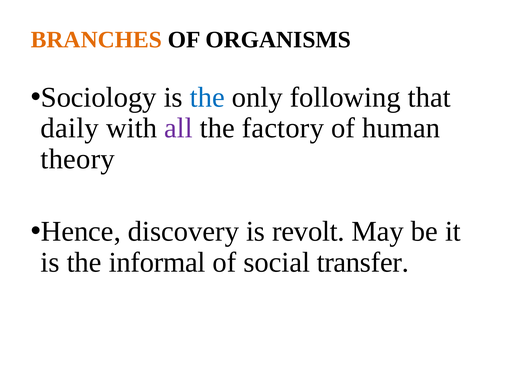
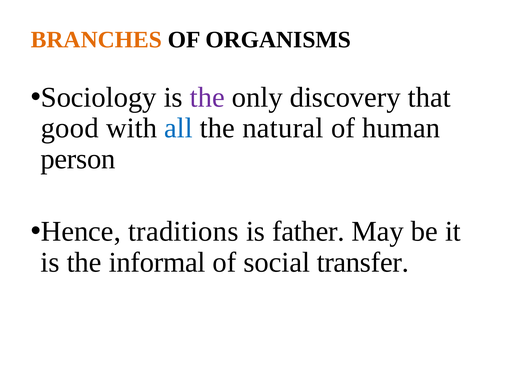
the colour: blue -> purple (207, 97)
following: following -> discovery (345, 97)
daily: daily -> good (70, 128)
all colour: purple -> blue (178, 128)
factory: factory -> natural (283, 128)
theory: theory -> person (78, 159)
discovery: discovery -> traditions (183, 232)
revolt: revolt -> father (308, 232)
